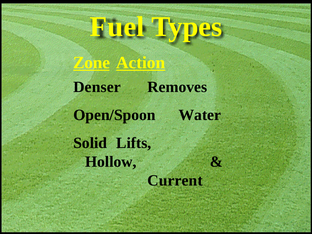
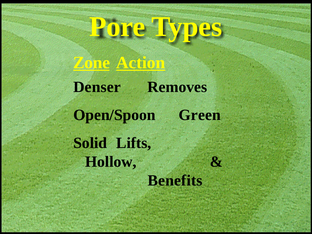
Fuel: Fuel -> Pore (117, 27)
Water: Water -> Green (200, 115)
Current: Current -> Benefits (175, 180)
